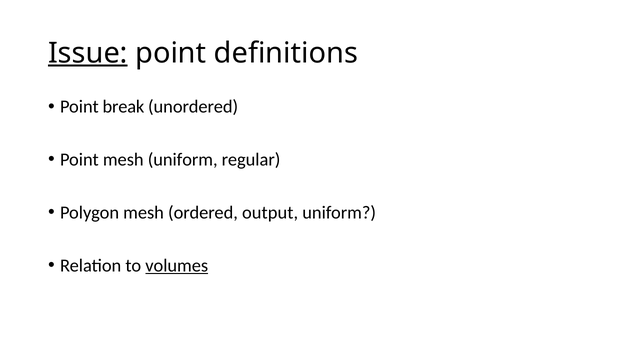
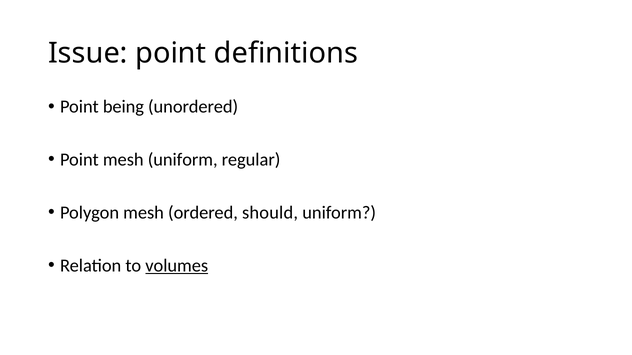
Issue underline: present -> none (88, 53)
break: break -> being (123, 107)
output: output -> should (270, 213)
